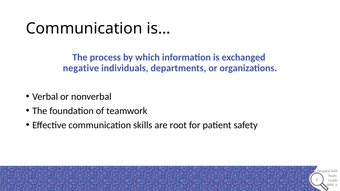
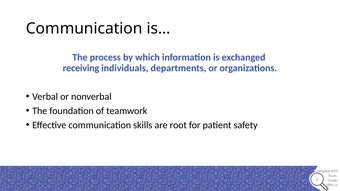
negative: negative -> receiving (81, 68)
